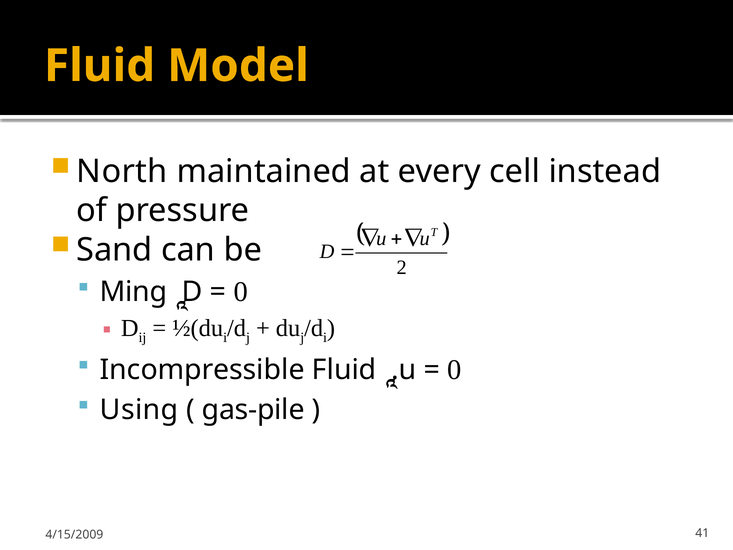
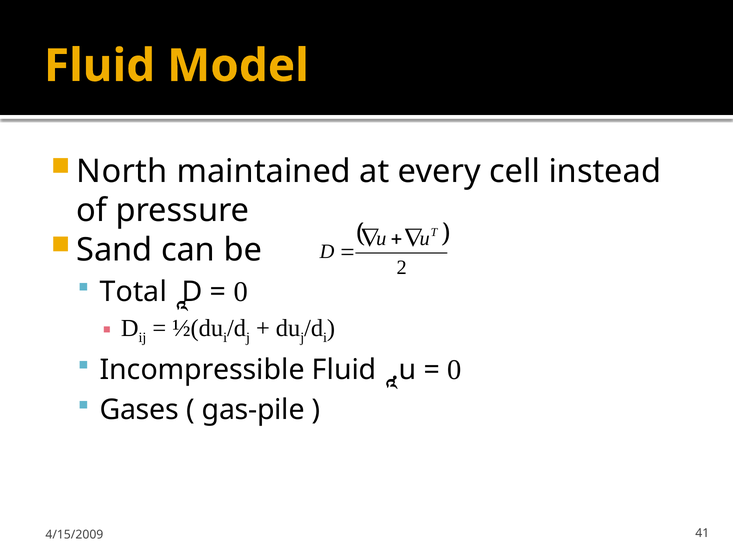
Ming: Ming -> Total (133, 292)
Using: Using -> Gases (139, 410)
